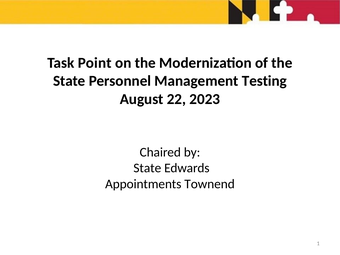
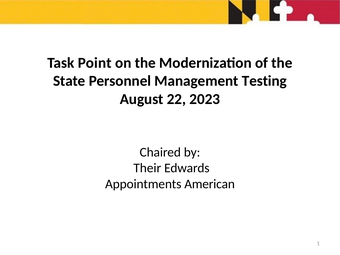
State: State -> Their (147, 168)
Townend: Townend -> American (210, 184)
